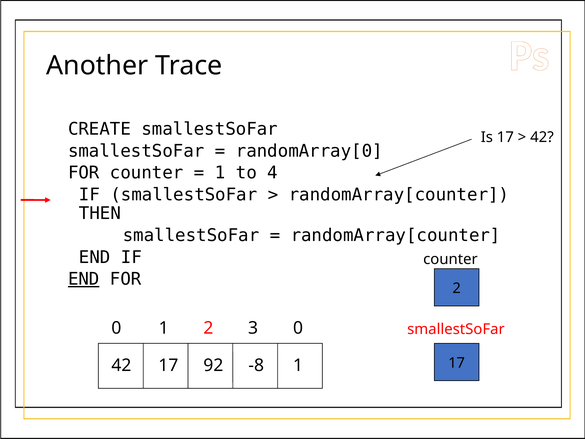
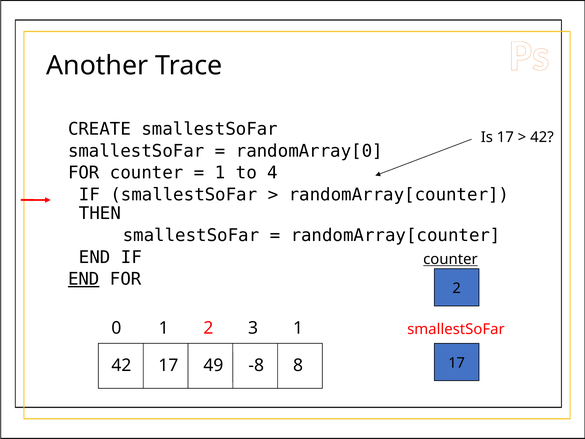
counter underline: none -> present (450, 259)
3 0: 0 -> 1 (298, 328)
92: 92 -> 49 (213, 365)
-8 1: 1 -> 8 (298, 365)
